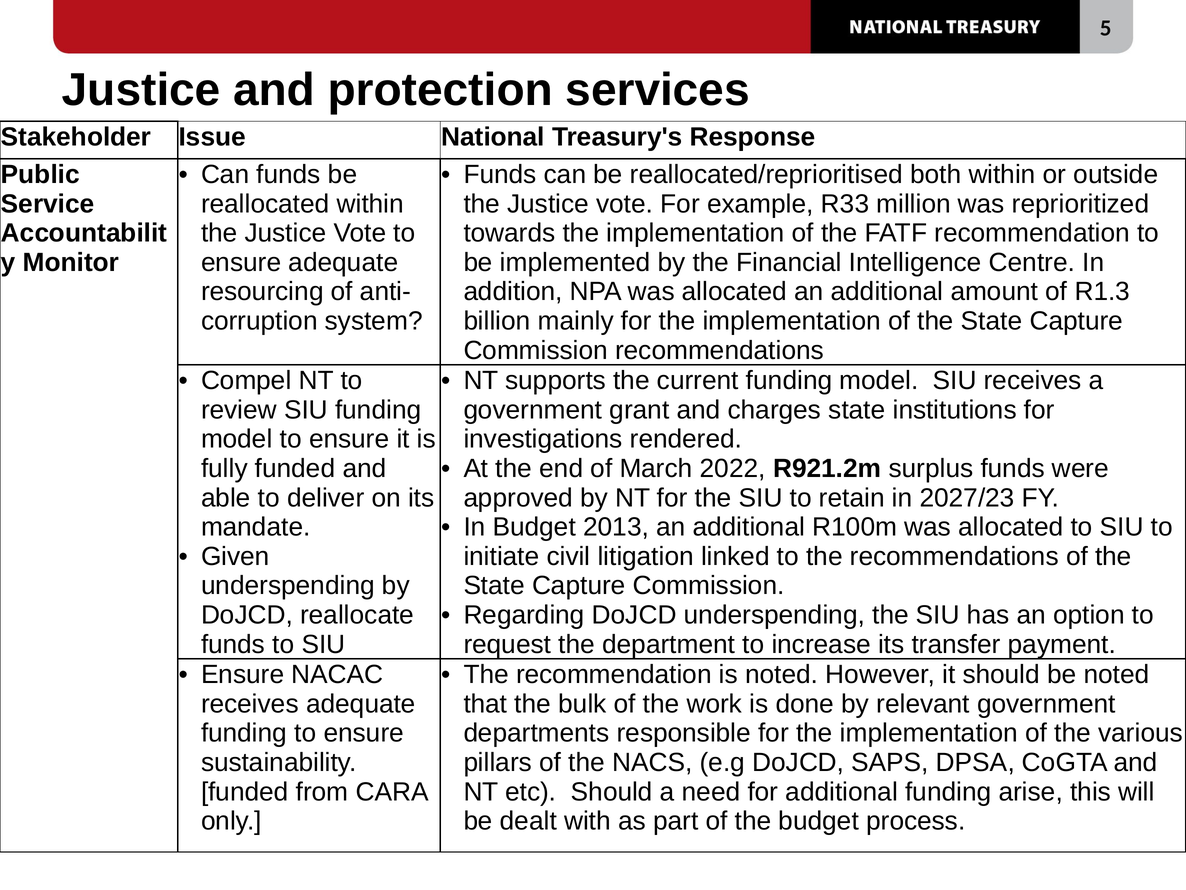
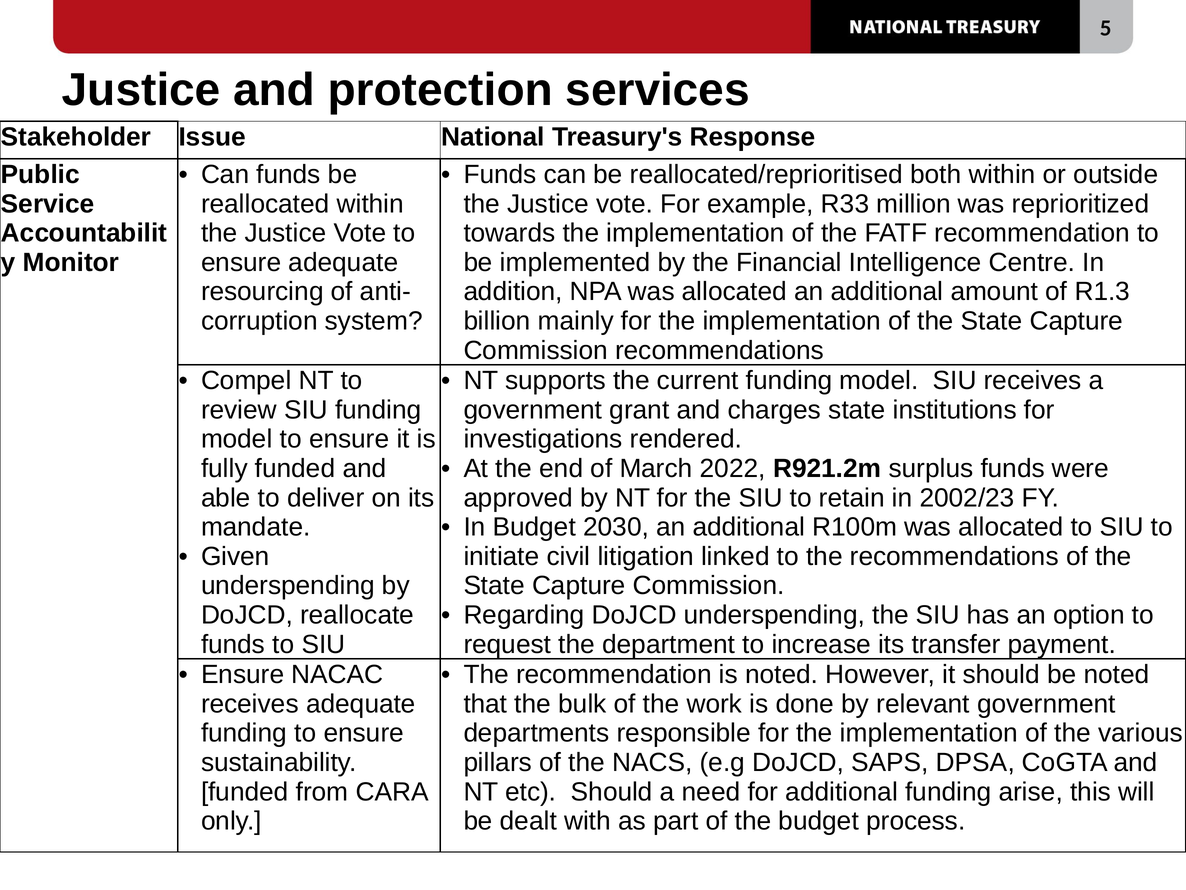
2027/23: 2027/23 -> 2002/23 (967, 498)
2013: 2013 -> 2030 (616, 527)
